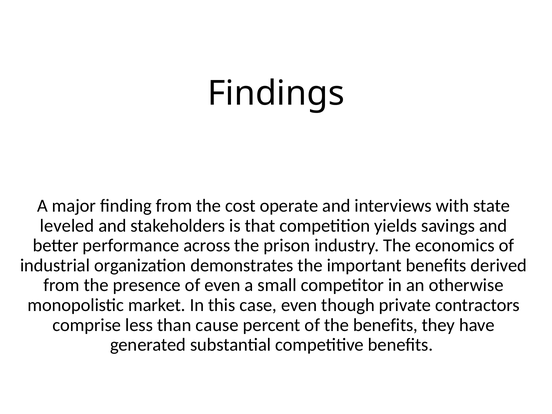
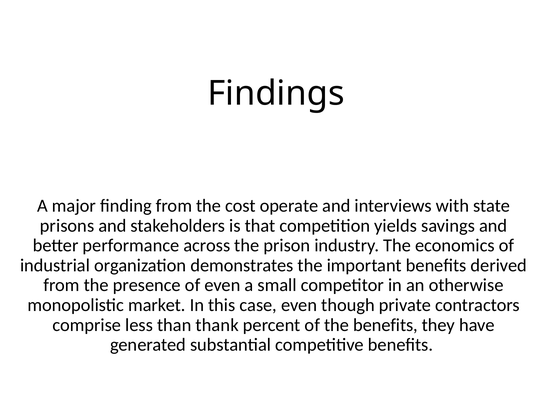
leveled: leveled -> prisons (67, 226)
cause: cause -> thank (217, 325)
